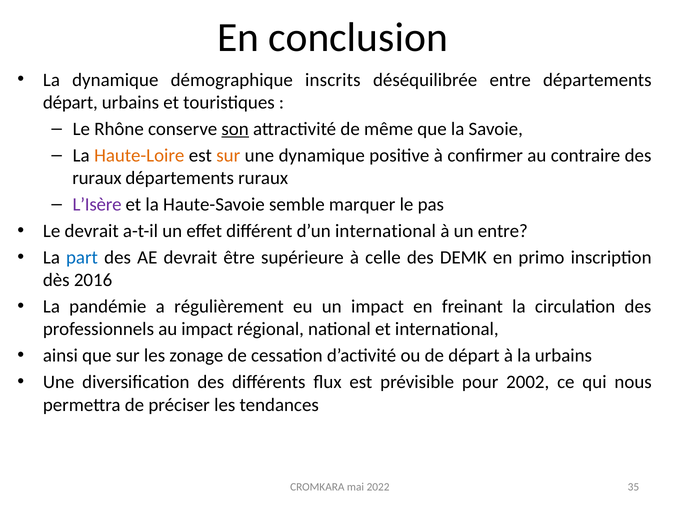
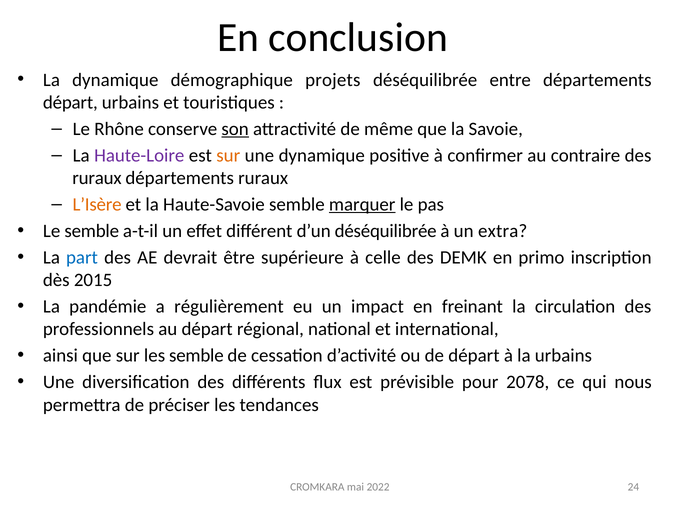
inscrits: inscrits -> projets (333, 80)
Haute-Loire colour: orange -> purple (139, 155)
L’Isère colour: purple -> orange (97, 205)
marquer underline: none -> present (362, 205)
Le devrait: devrait -> semble (92, 231)
d’un international: international -> déséquilibrée (386, 231)
un entre: entre -> extra (503, 231)
2016: 2016 -> 2015 (93, 280)
au impact: impact -> départ (207, 329)
les zonage: zonage -> semble (196, 356)
2002: 2002 -> 2078 (528, 382)
35: 35 -> 24 (633, 487)
